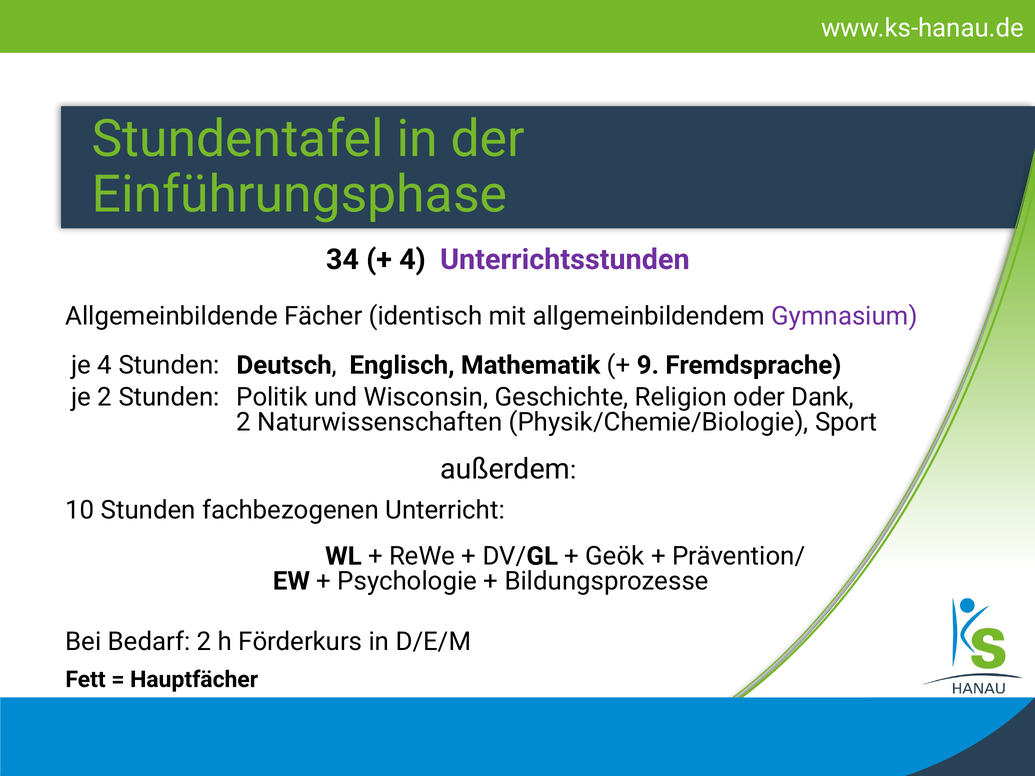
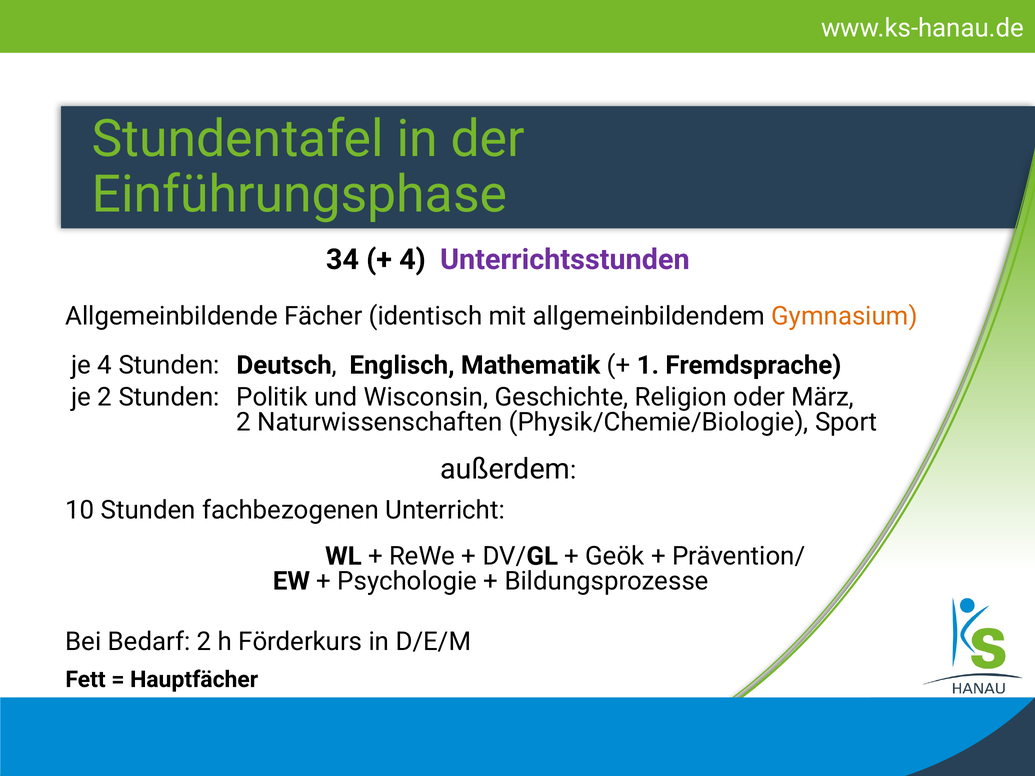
Gymnasium colour: purple -> orange (844, 316)
9: 9 -> 1 (648, 365)
Dank: Dank -> März (823, 397)
